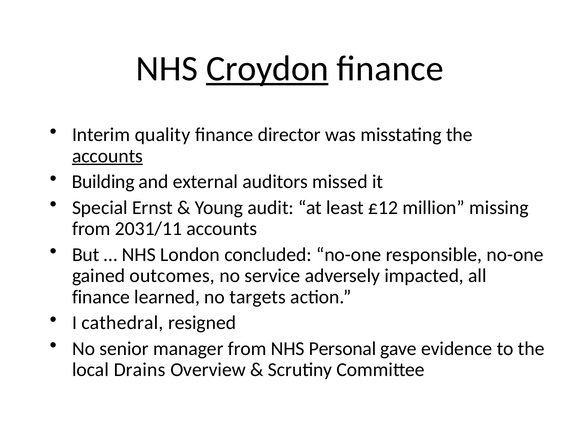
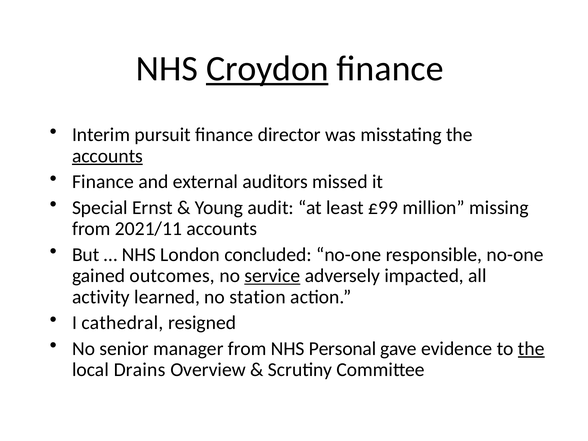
quality: quality -> pursuit (163, 135)
Building: Building -> Finance (103, 182)
£12: £12 -> £99 (383, 208)
2031/11: 2031/11 -> 2021/11 (148, 229)
service underline: none -> present (272, 276)
finance: finance -> activity (101, 297)
targets: targets -> station (258, 297)
the underline: none -> present (531, 349)
